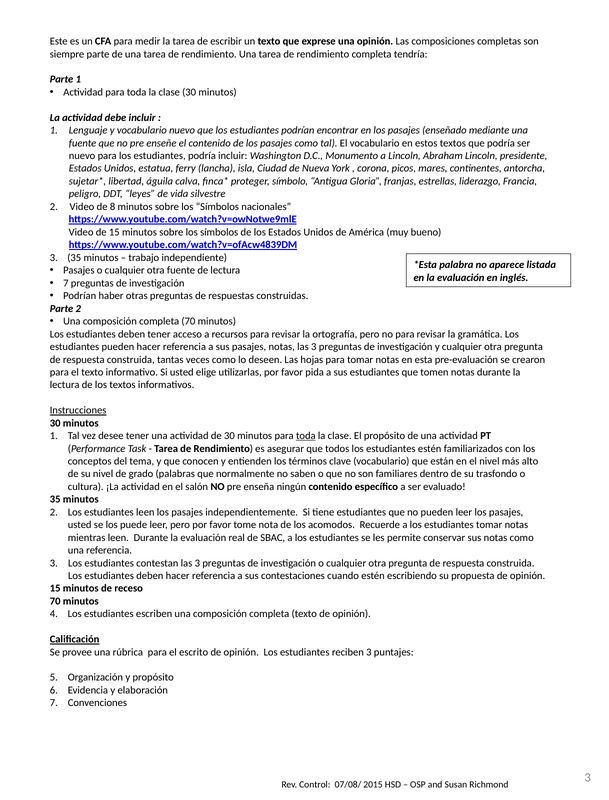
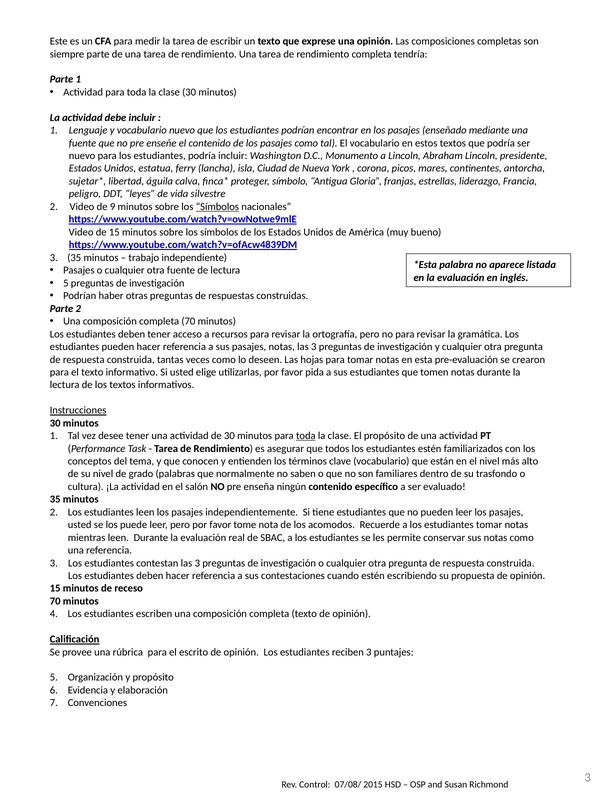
8: 8 -> 9 (113, 206)
Símbolos underline: none -> present (217, 206)
7: 7 -> 5 (66, 283)
